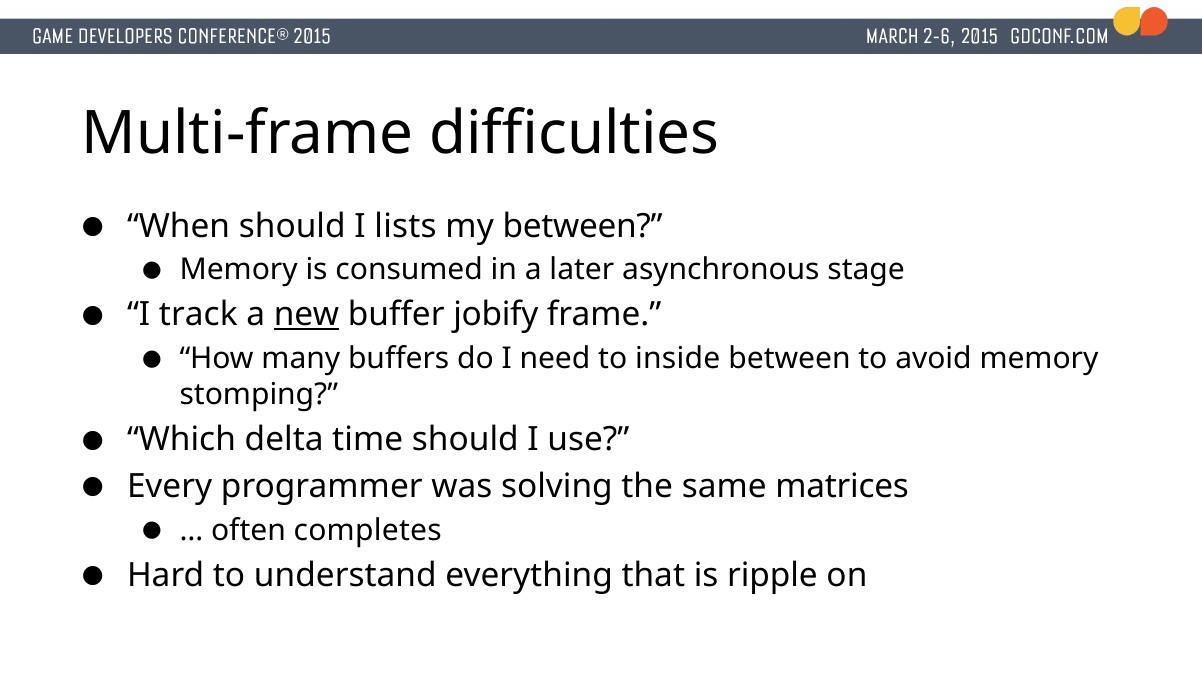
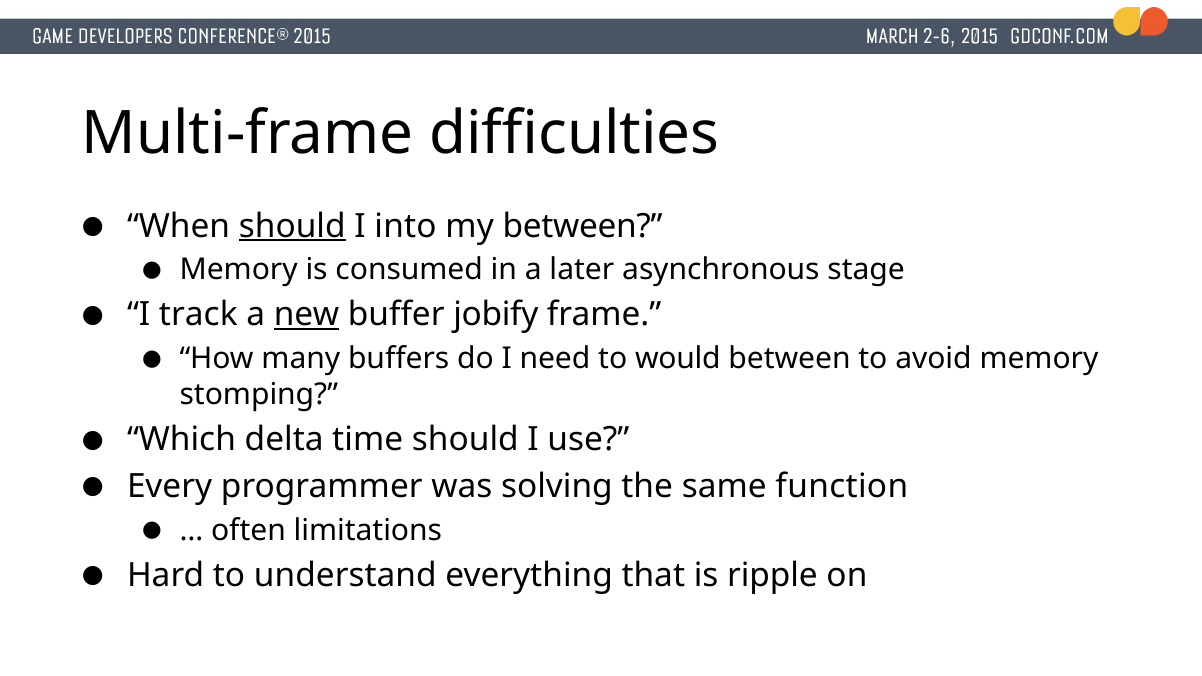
should underline: none -> present (292, 226)
lists: lists -> into (406, 226)
inside: inside -> would (678, 359)
matrices: matrices -> function (842, 487)
completes: completes -> limitations (368, 530)
